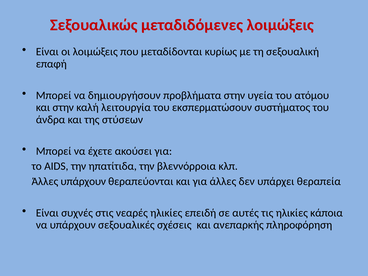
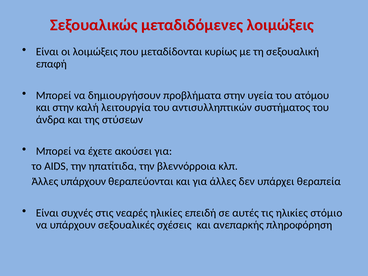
εκσπερματώσουν: εκσπερματώσουν -> αντισυλληπτικών (212, 108)
κάποια: κάποια -> στόμιο (326, 213)
